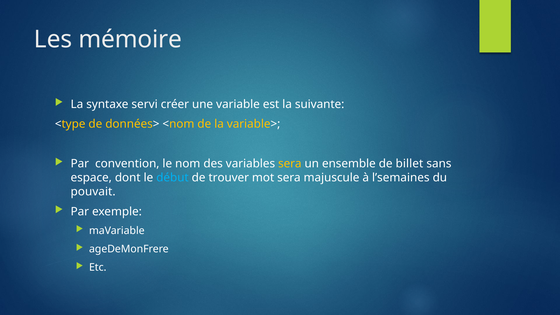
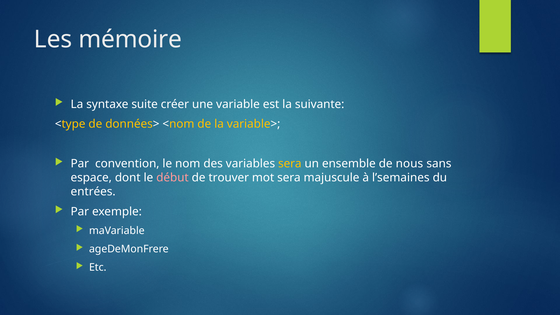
servi: servi -> suite (145, 104)
billet: billet -> nous (409, 164)
début colour: light blue -> pink (172, 178)
pouvait: pouvait -> entrées (93, 192)
